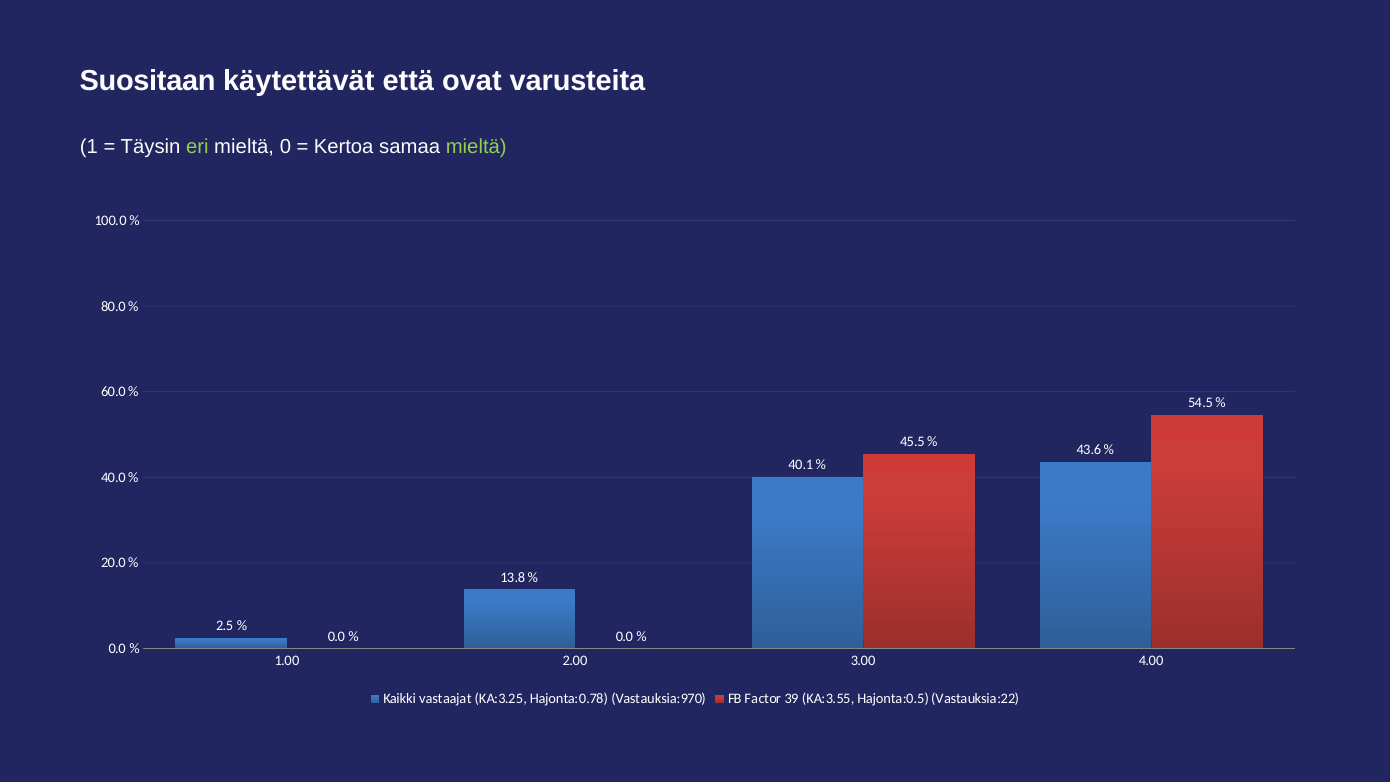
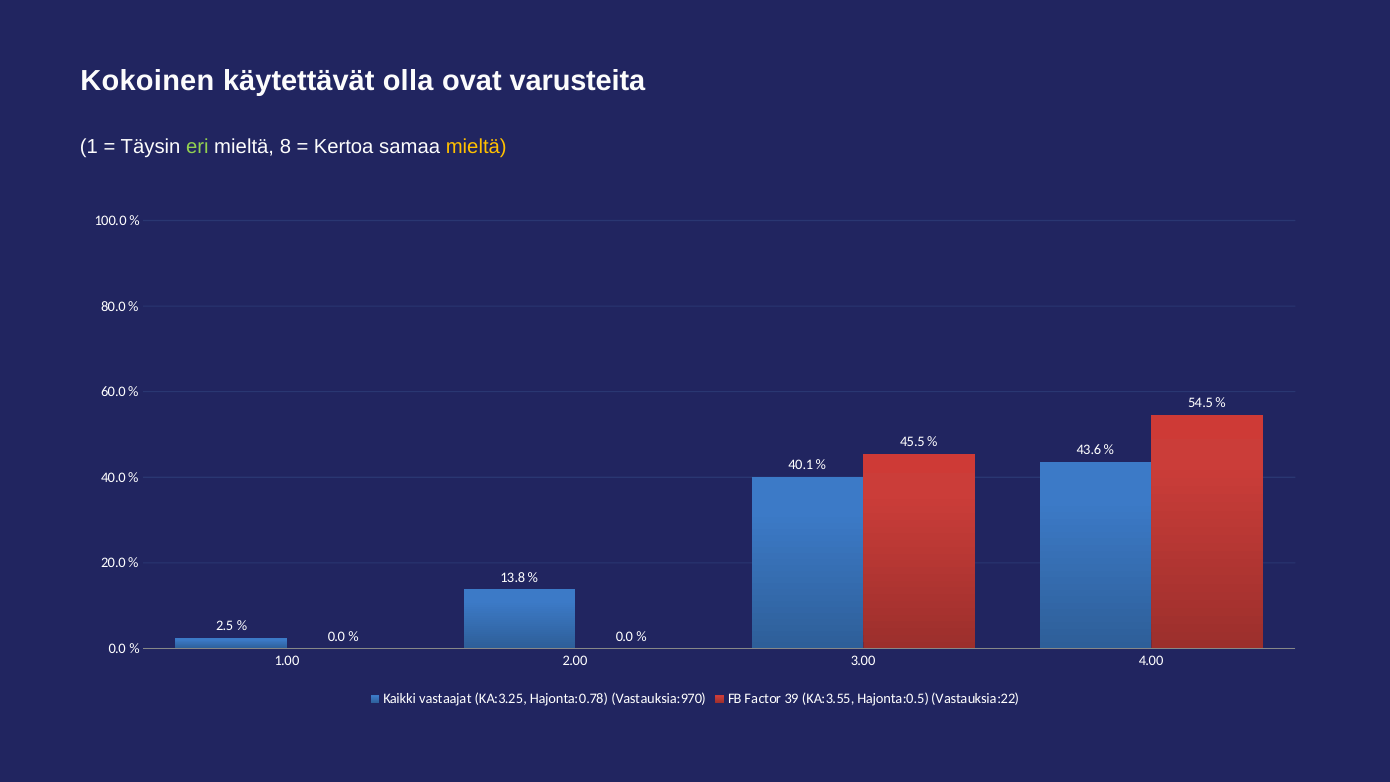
Suositaan: Suositaan -> Kokoinen (147, 81)
että: että -> olla (408, 81)
0: 0 -> 8 (285, 147)
mieltä colour: light green -> yellow (476, 147)
